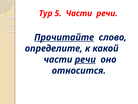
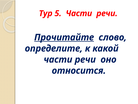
речи underline: present -> none (85, 59)
